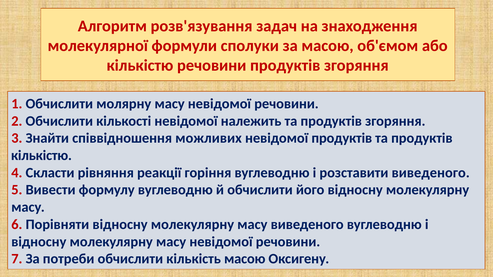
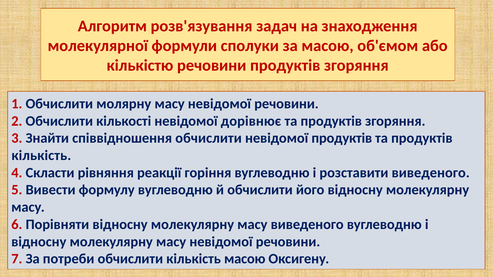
належить: належить -> дорівнює (251, 121)
співвідношення можливих: можливих -> обчислити (209, 138)
кількістю: кількістю -> кількість (41, 156)
